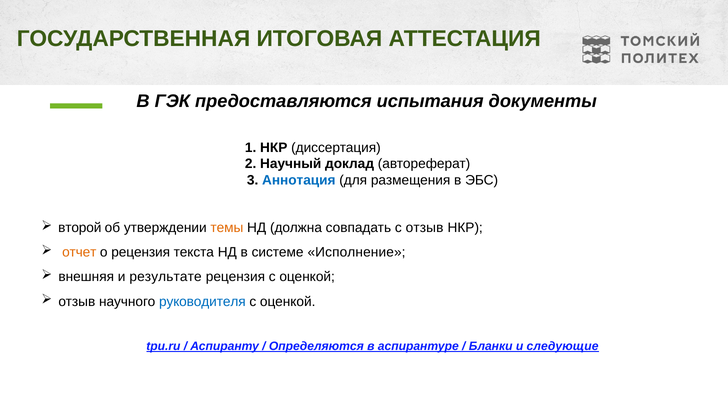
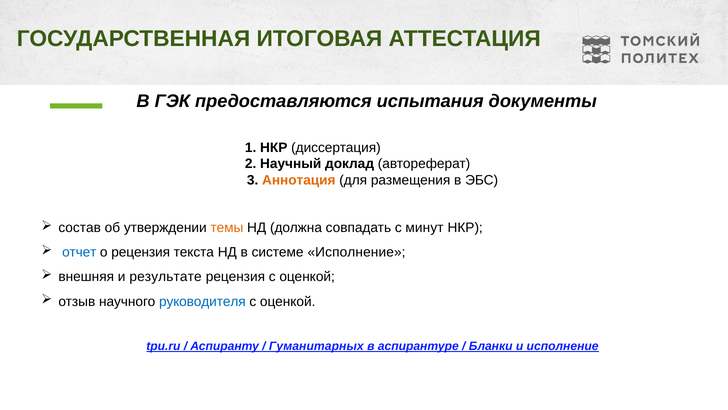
Аннотация colour: blue -> orange (299, 180)
второй: второй -> состав (80, 227)
с отзыв: отзыв -> минут (425, 227)
отчет colour: orange -> blue (79, 252)
Определяются: Определяются -> Гуманитарных (316, 346)
и следующие: следующие -> исполнение (563, 346)
